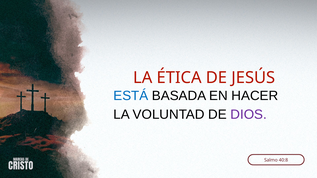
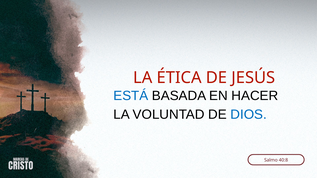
DIOS colour: purple -> blue (249, 115)
